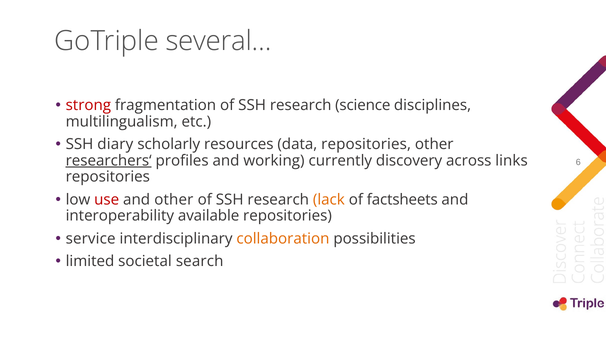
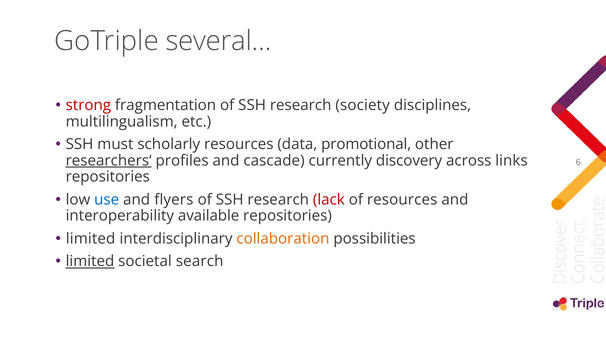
science: science -> society (363, 105)
diary: diary -> must (115, 144)
data repositories: repositories -> promotional (366, 144)
working: working -> cascade (274, 161)
use colour: red -> blue (107, 200)
and other: other -> flyers (174, 200)
lack colour: orange -> red (329, 200)
of factsheets: factsheets -> resources (402, 200)
service: service -> limited (91, 239)
limited underline: none -> present (90, 261)
